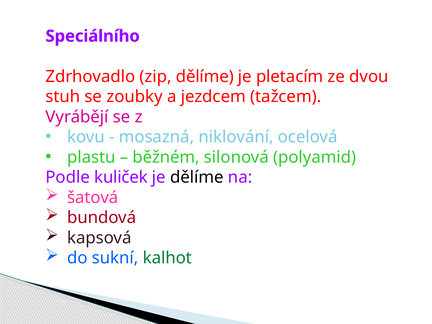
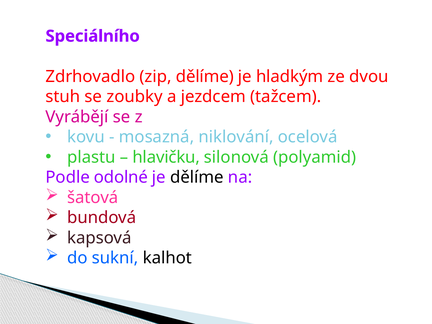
pletacím: pletacím -> hladkým (290, 77)
běžném: běžném -> hlavičku (166, 157)
kuliček: kuliček -> odolné (121, 177)
kalhot colour: green -> black (167, 258)
